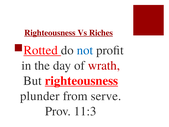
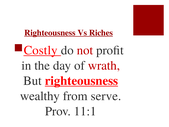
Rotted: Rotted -> Costly (41, 50)
not colour: blue -> red (85, 50)
plunder: plunder -> wealthy (40, 96)
11:3: 11:3 -> 11:1 (85, 111)
